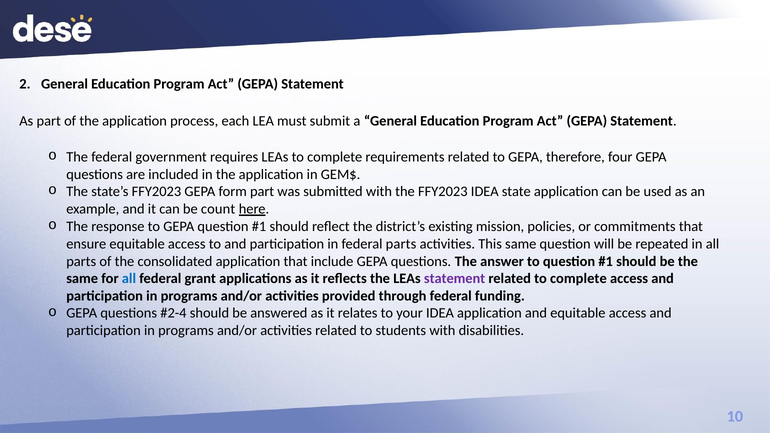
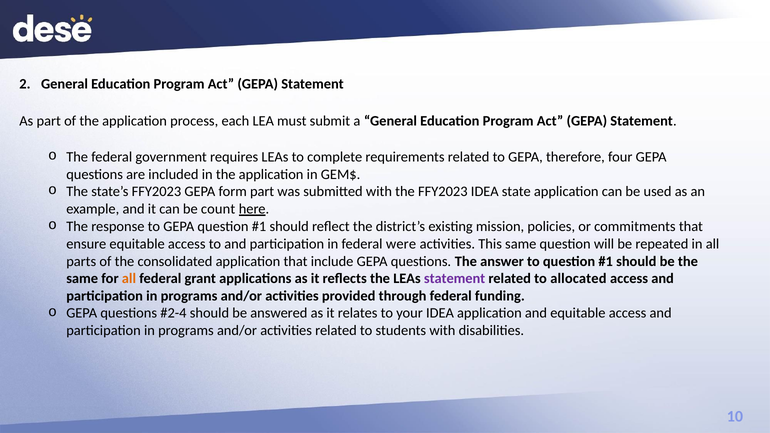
federal parts: parts -> were (401, 244)
all colour: blue -> orange (129, 279)
related to complete: complete -> allocated (578, 279)
